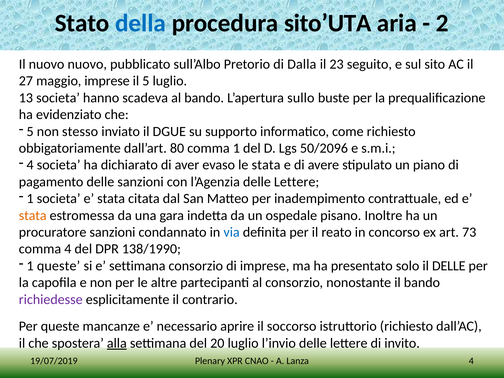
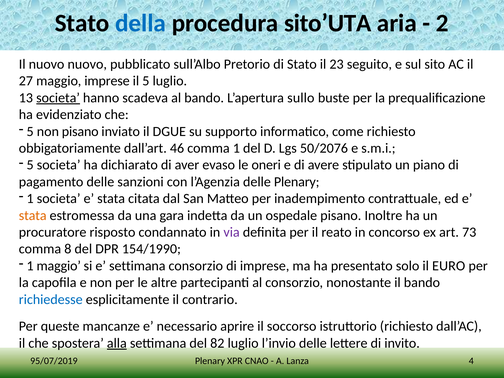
di Dalla: Dalla -> Stato (302, 64)
societa underline: none -> present (58, 98)
non stesso: stesso -> pisano (80, 131)
80: 80 -> 46 (177, 148)
50/2096: 50/2096 -> 50/2076 (324, 148)
4: 4 -> 5 (30, 165)
le stata: stata -> oneri (266, 165)
l’Agenzia delle Lettere: Lettere -> Plenary (297, 182)
procuratore sanzioni: sanzioni -> risposto (112, 232)
via colour: blue -> purple (232, 232)
comma 4: 4 -> 8 (68, 249)
138/1990: 138/1990 -> 154/1990 (151, 249)
1 queste: queste -> maggio (59, 266)
il DELLE: DELLE -> EURO (449, 266)
richiedesse colour: purple -> blue (51, 299)
20: 20 -> 82 (217, 343)
19/07/2019: 19/07/2019 -> 95/07/2019 (54, 361)
